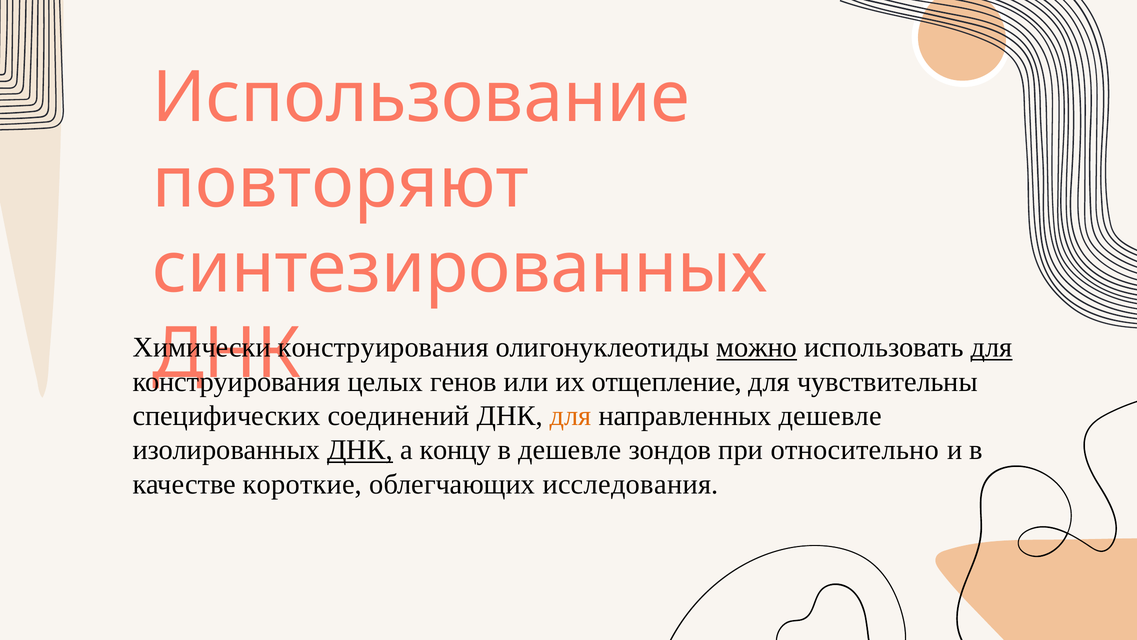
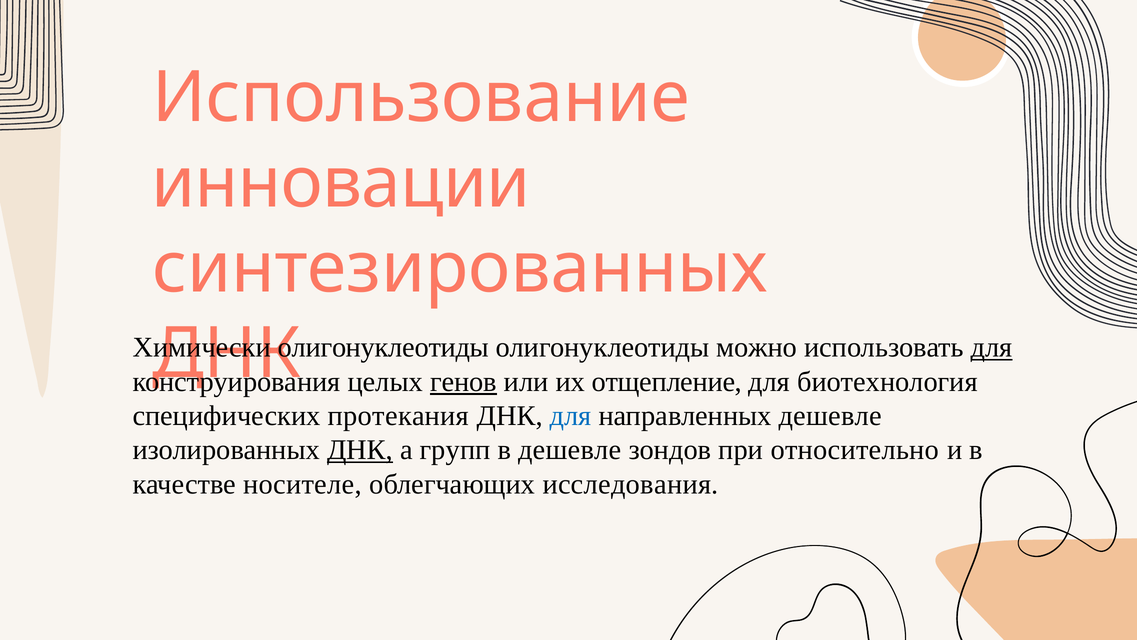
повторяют: повторяют -> инновации (341, 183)
конструирования: конструирования -> олигонуклеотиды (383, 347)
можно underline: present -> none (757, 347)
генов underline: none -> present (463, 381)
чувствительны: чувствительны -> биотехнология (887, 381)
соединений: соединений -> протекания (398, 416)
для colour: orange -> blue (571, 416)
концу: концу -> групп (455, 450)
короткие: короткие -> носителе (302, 484)
